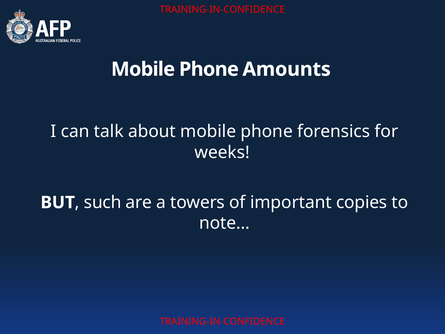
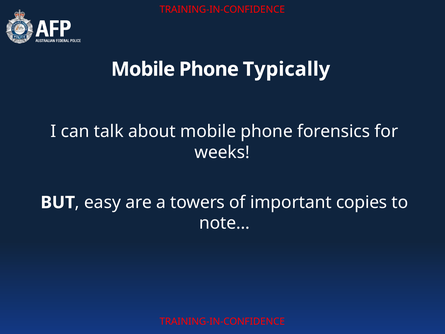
Amounts: Amounts -> Typically (286, 69)
such: such -> easy (103, 202)
